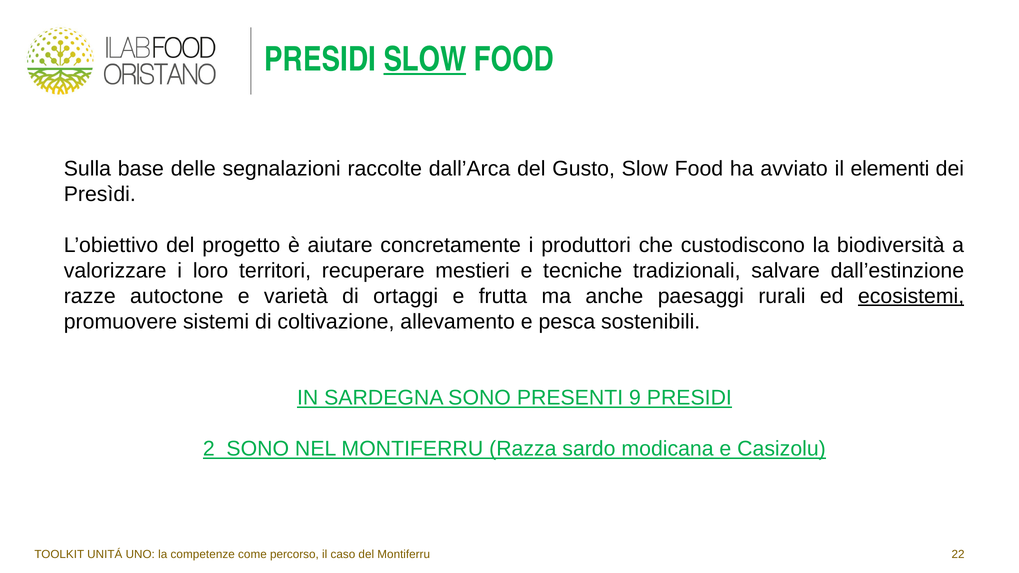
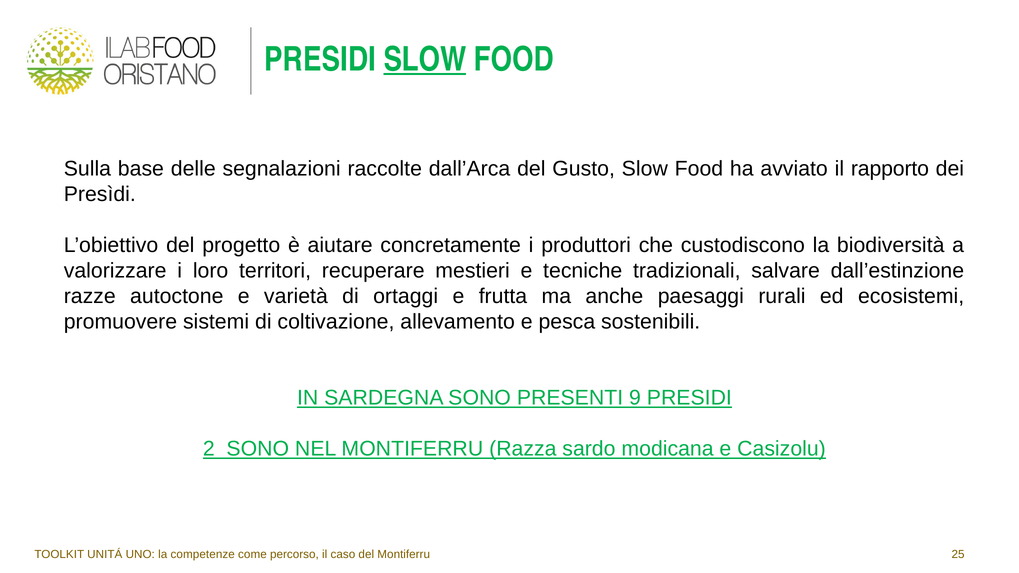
elementi: elementi -> rapporto (890, 169)
ecosistemi underline: present -> none (911, 296)
22: 22 -> 25 (958, 555)
